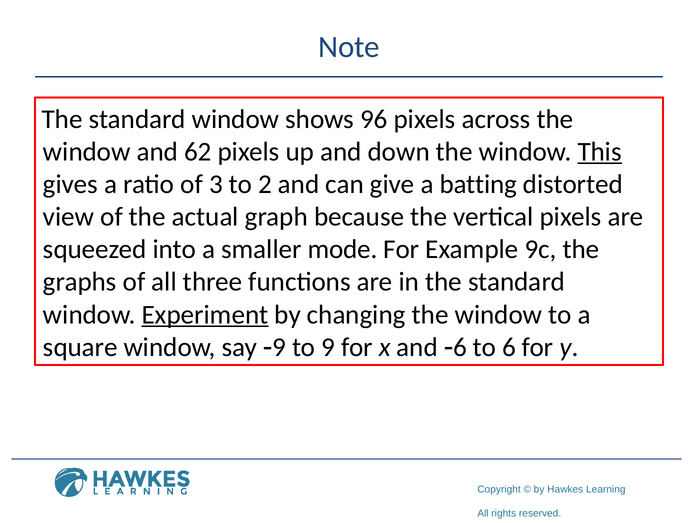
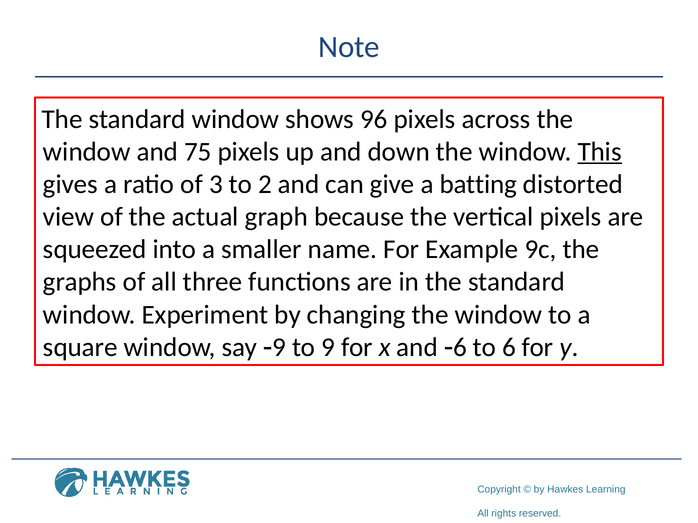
62: 62 -> 75 (198, 152)
mode: mode -> name (343, 250)
Experiment underline: present -> none (205, 315)
